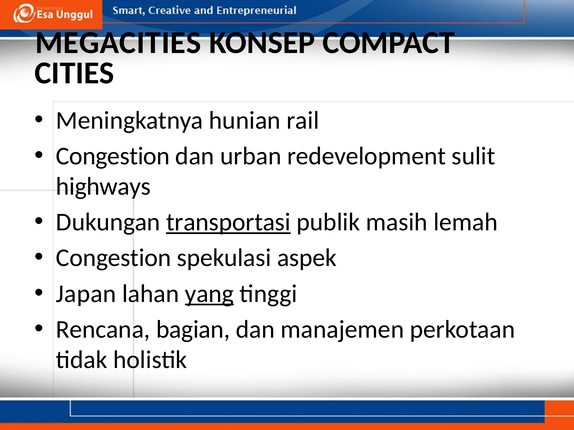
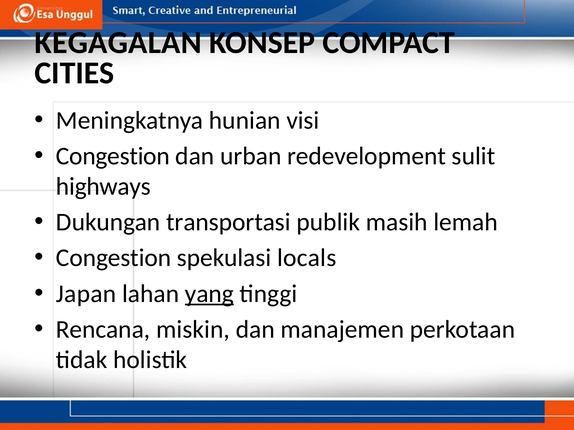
MEGACITIES: MEGACITIES -> KEGAGALAN (118, 43)
rail: rail -> visi (303, 120)
transportasi underline: present -> none (228, 222)
aspek: aspek -> locals (307, 258)
bagian: bagian -> miskin (193, 330)
